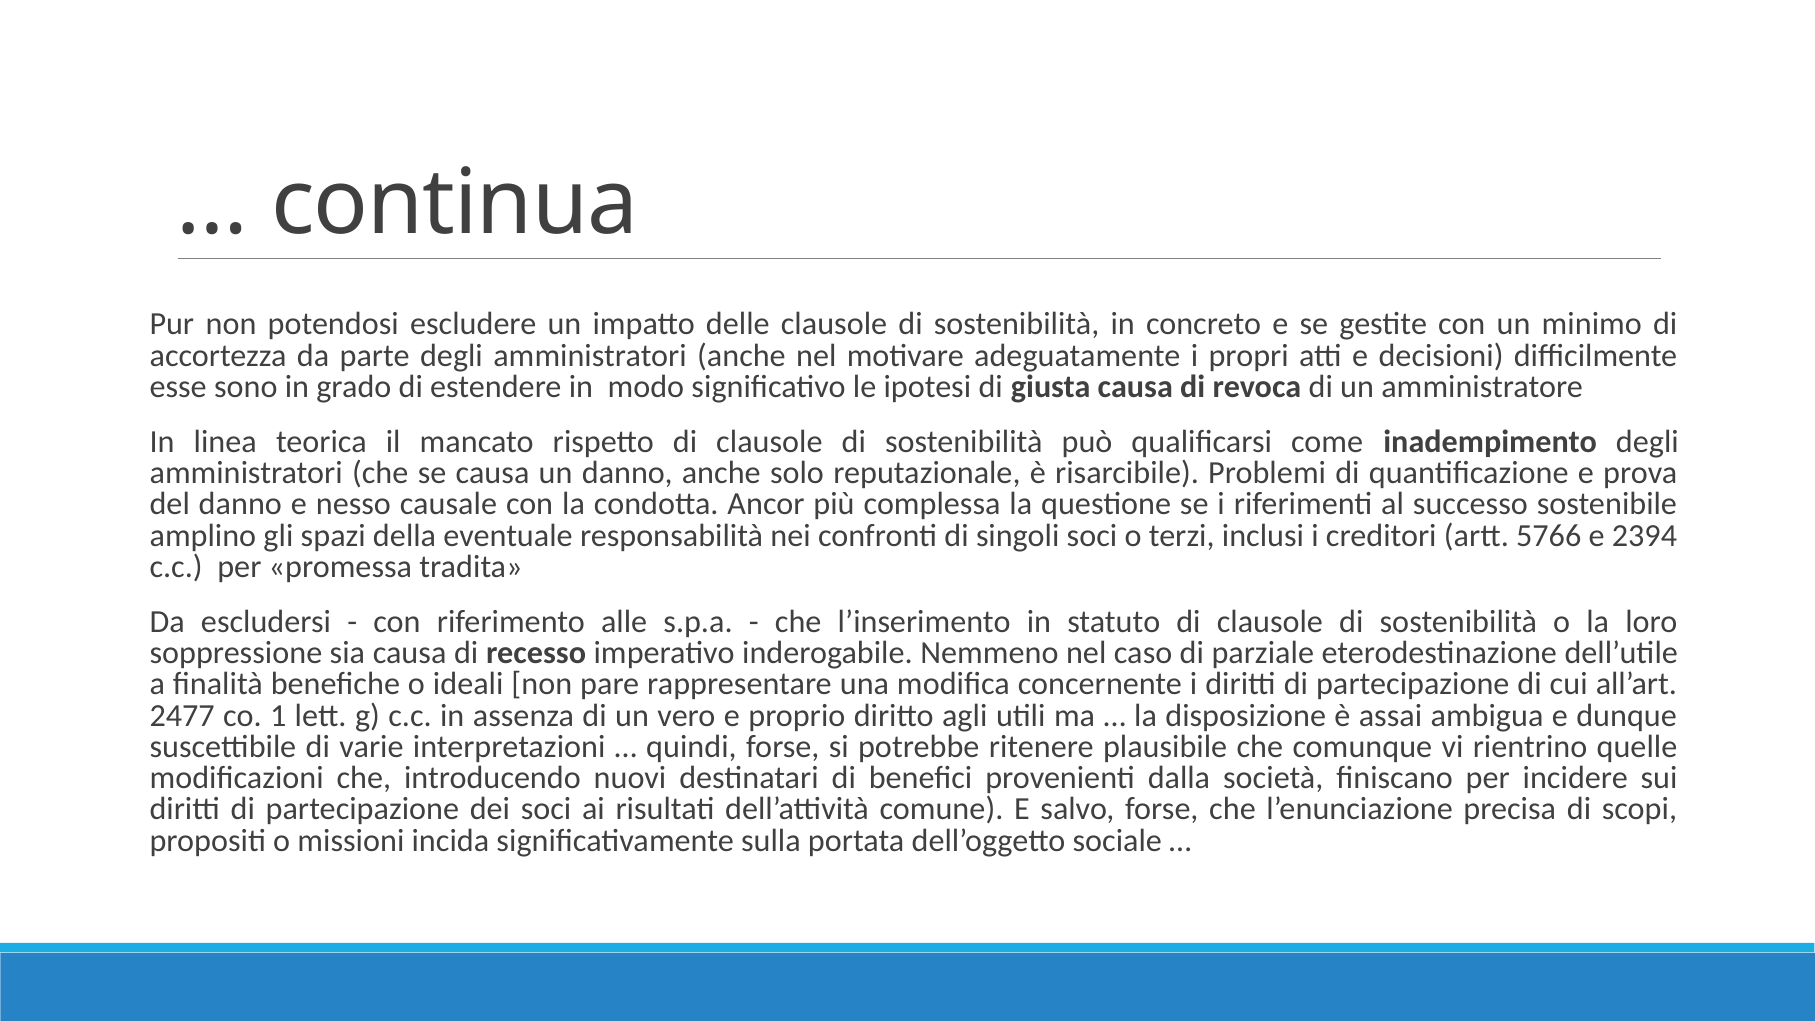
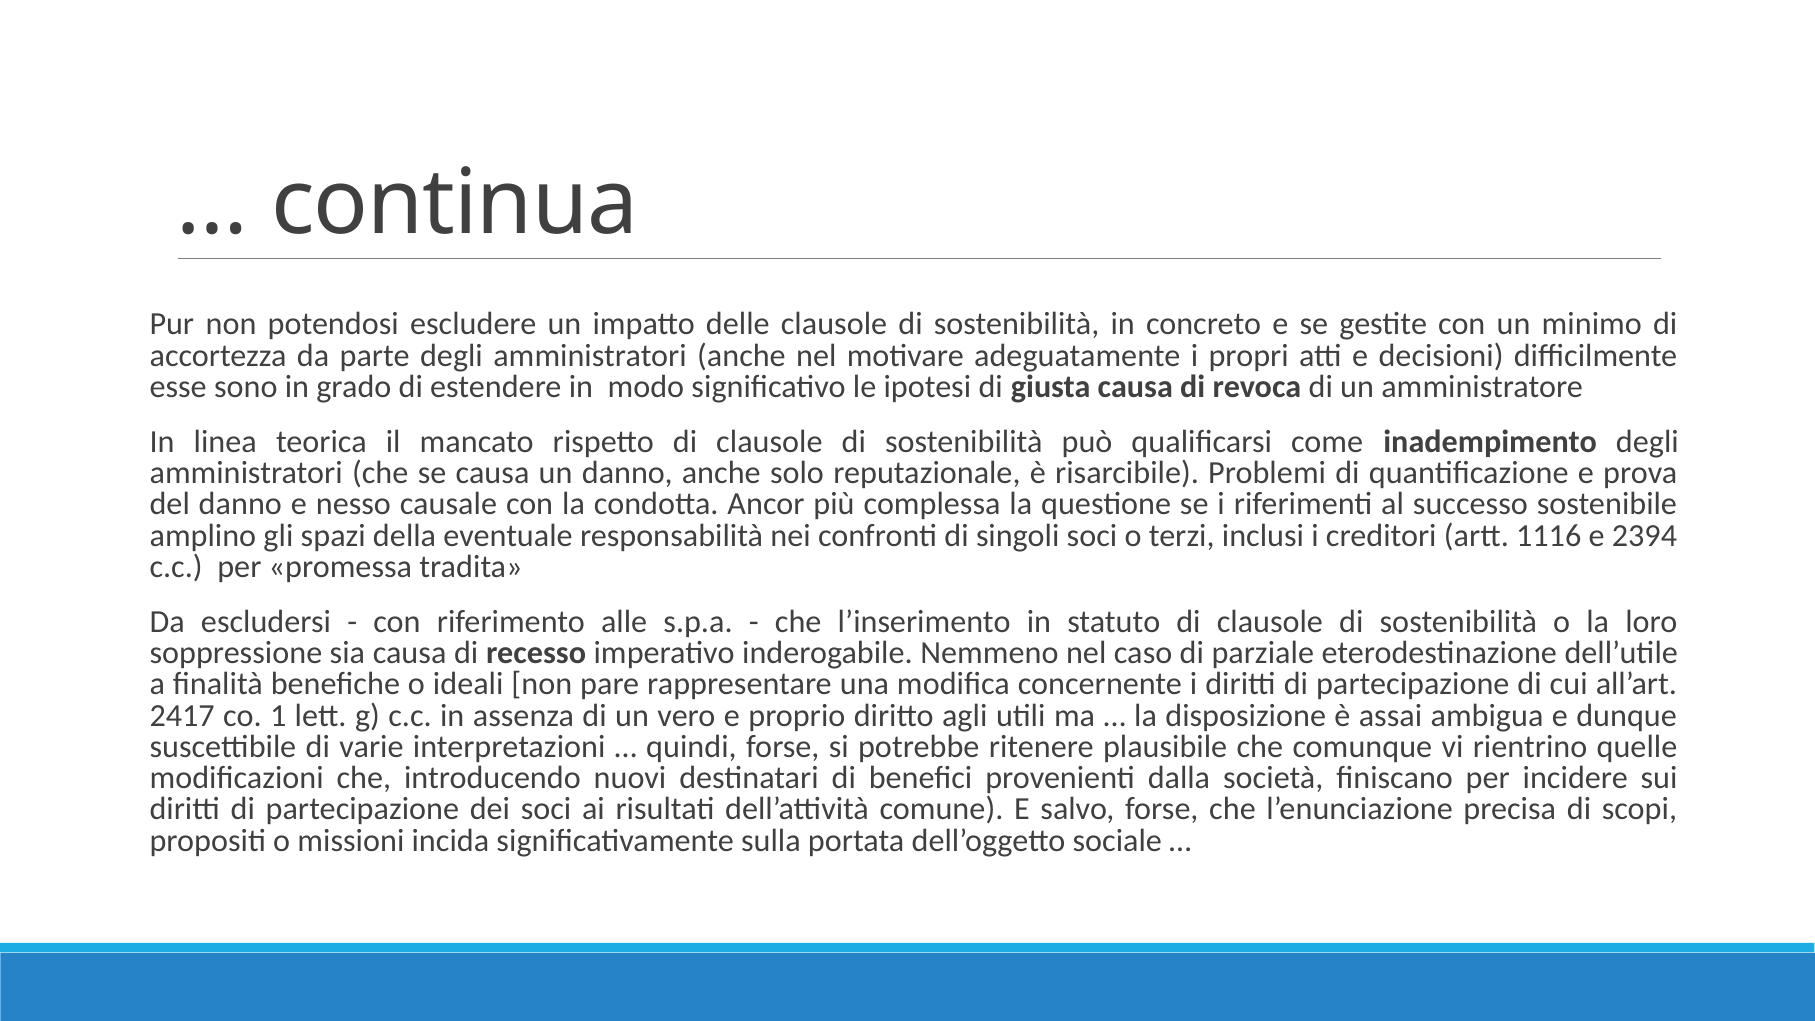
5766: 5766 -> 1116 (1549, 535)
2477: 2477 -> 2417 (182, 715)
